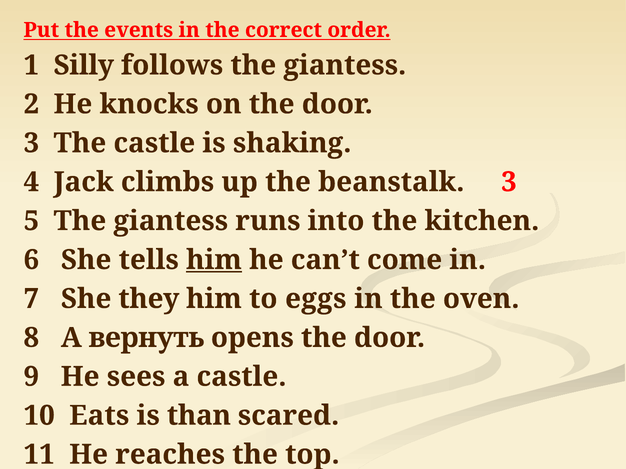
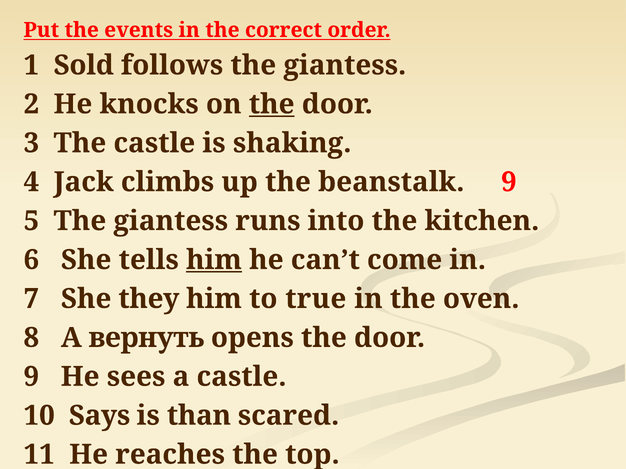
Silly: Silly -> Sold (84, 65)
the underline: none -> present (272, 104)
beanstalk 3: 3 -> 9 (509, 182)
eggs: eggs -> true (316, 299)
Eats: Eats -> Says (99, 416)
